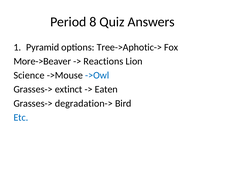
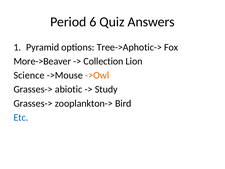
8: 8 -> 6 (93, 22)
Reactions: Reactions -> Collection (103, 61)
->Owl colour: blue -> orange (97, 75)
extinct: extinct -> abiotic (69, 89)
Eaten: Eaten -> Study (106, 89)
degradation->: degradation-> -> zooplankton-> (84, 103)
